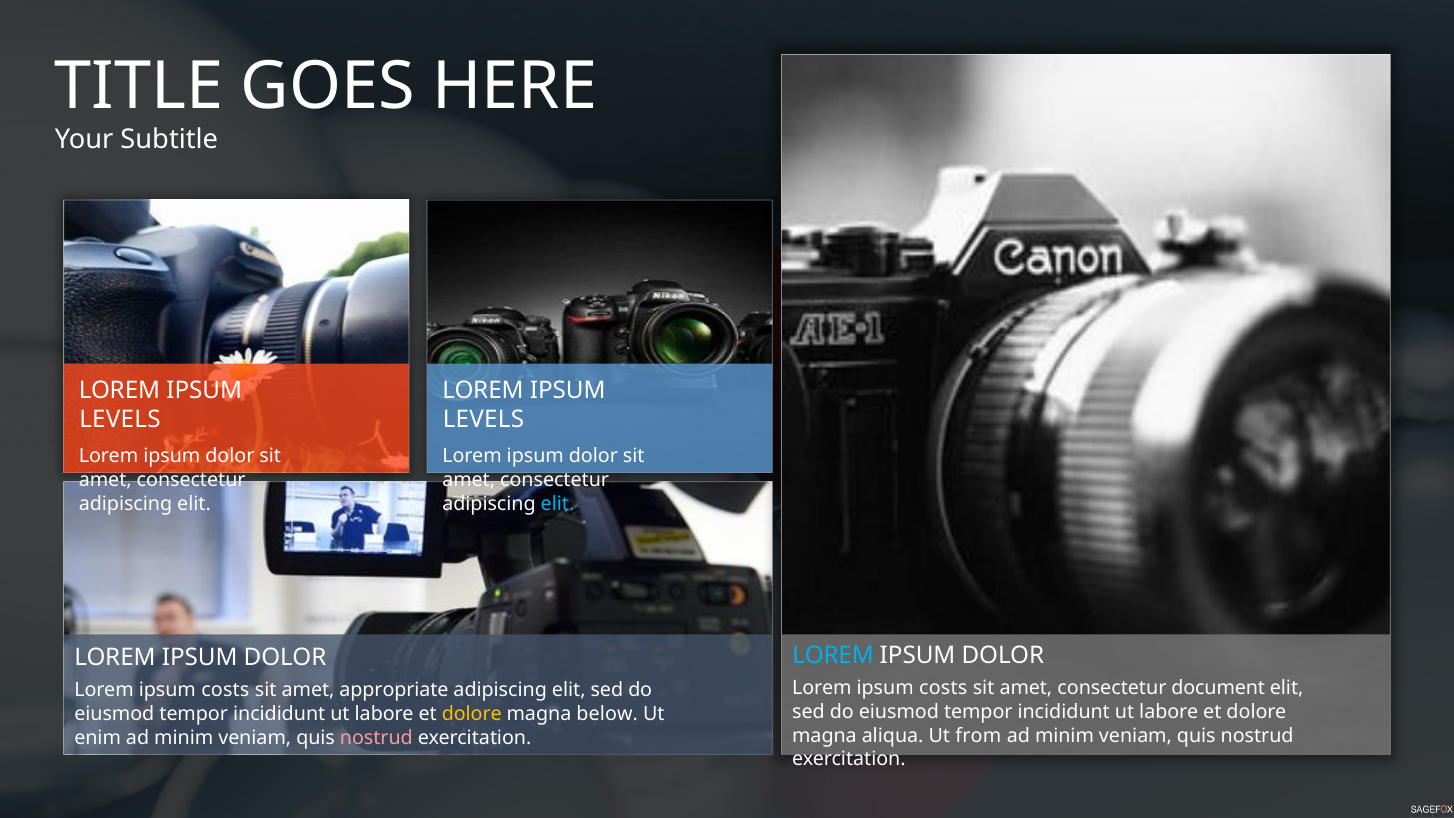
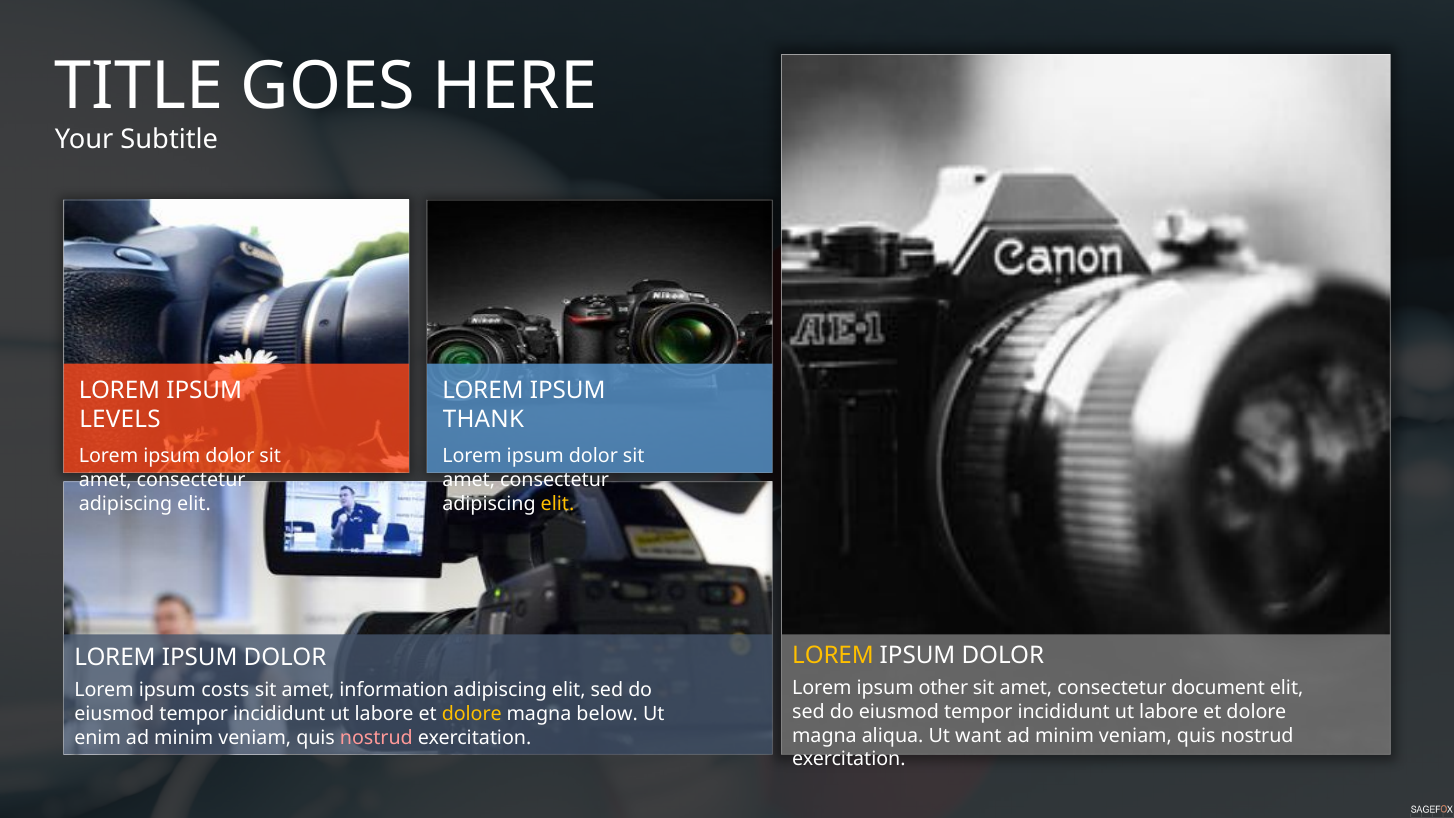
LEVELS: LEVELS -> THANK (483, 420)
elit colour: light blue -> yellow (557, 504)
LOREM colour: light blue -> yellow (833, 656)
costs: costs -> other (943, 688)
appropriate: appropriate -> information (394, 690)
from: from -> want (978, 736)
